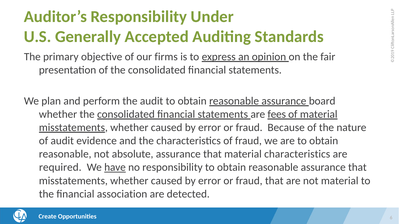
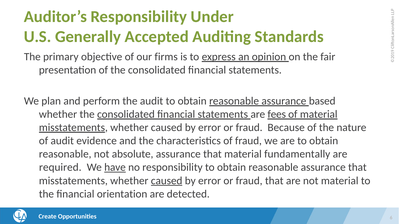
board: board -> based (322, 101)
material characteristics: characteristics -> fundamentally (297, 154)
caused underline: none -> present (167, 181)
association: association -> orientation (122, 194)
